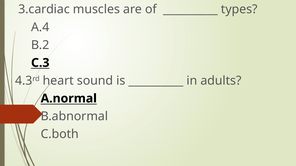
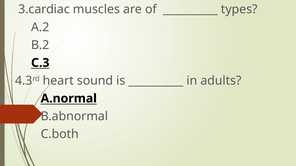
A.4: A.4 -> A.2 (40, 27)
